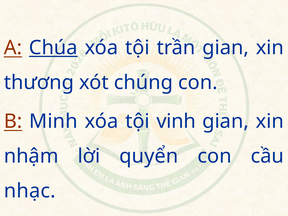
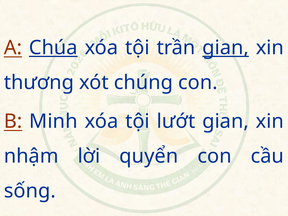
gian underline: none -> present (226, 48)
vinh: vinh -> lướt (176, 121)
nhạc: nhạc -> sống (30, 191)
